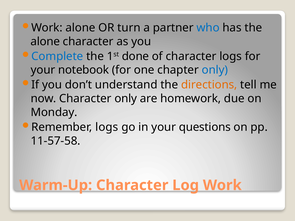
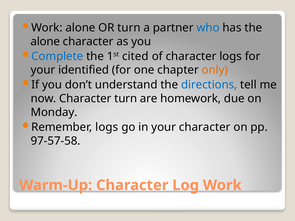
done: done -> cited (135, 56)
notebook: notebook -> identified (84, 70)
only colour: blue -> orange (215, 70)
directions colour: orange -> blue (209, 85)
Character only: only -> turn (126, 99)
your questions: questions -> character (205, 127)
11-57-58: 11-57-58 -> 97-57-58 (56, 141)
